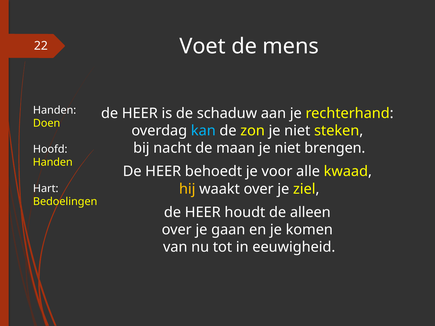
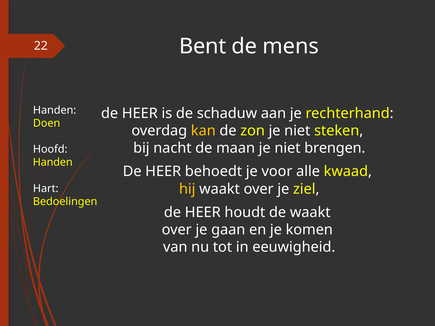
Voet: Voet -> Bent (203, 46)
kan colour: light blue -> yellow (203, 131)
de alleen: alleen -> waakt (310, 212)
